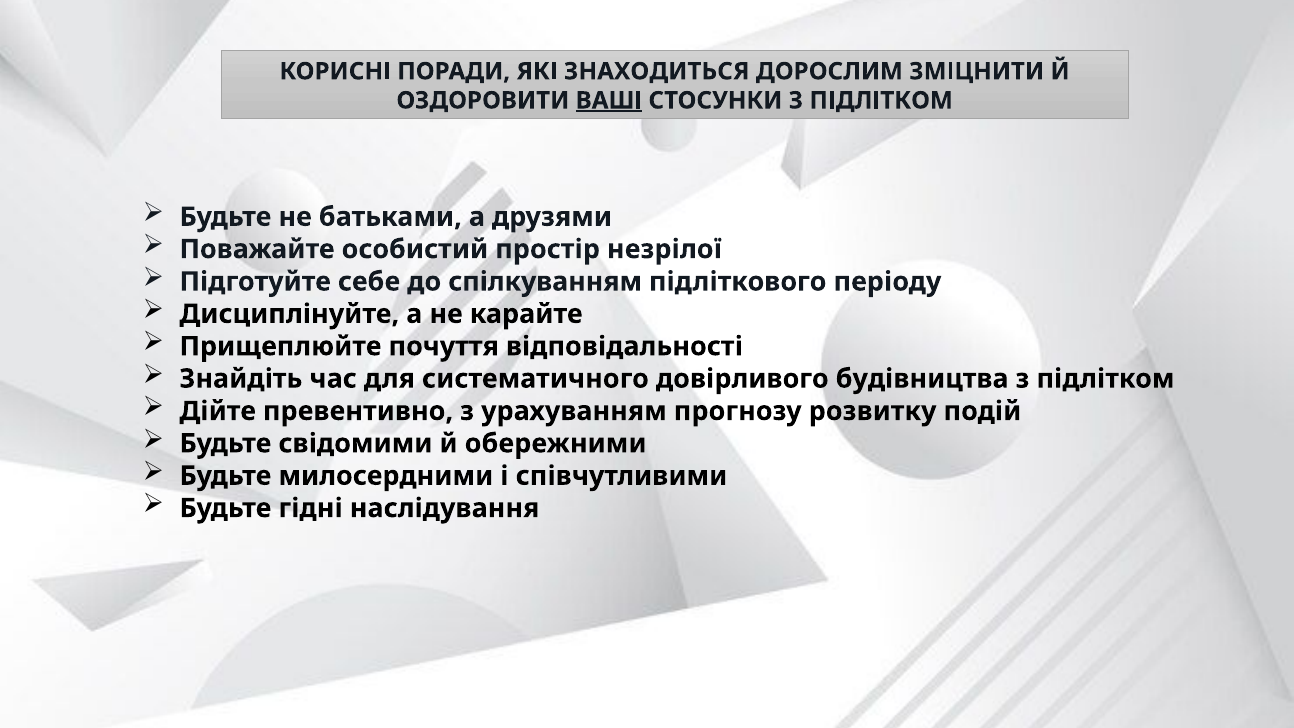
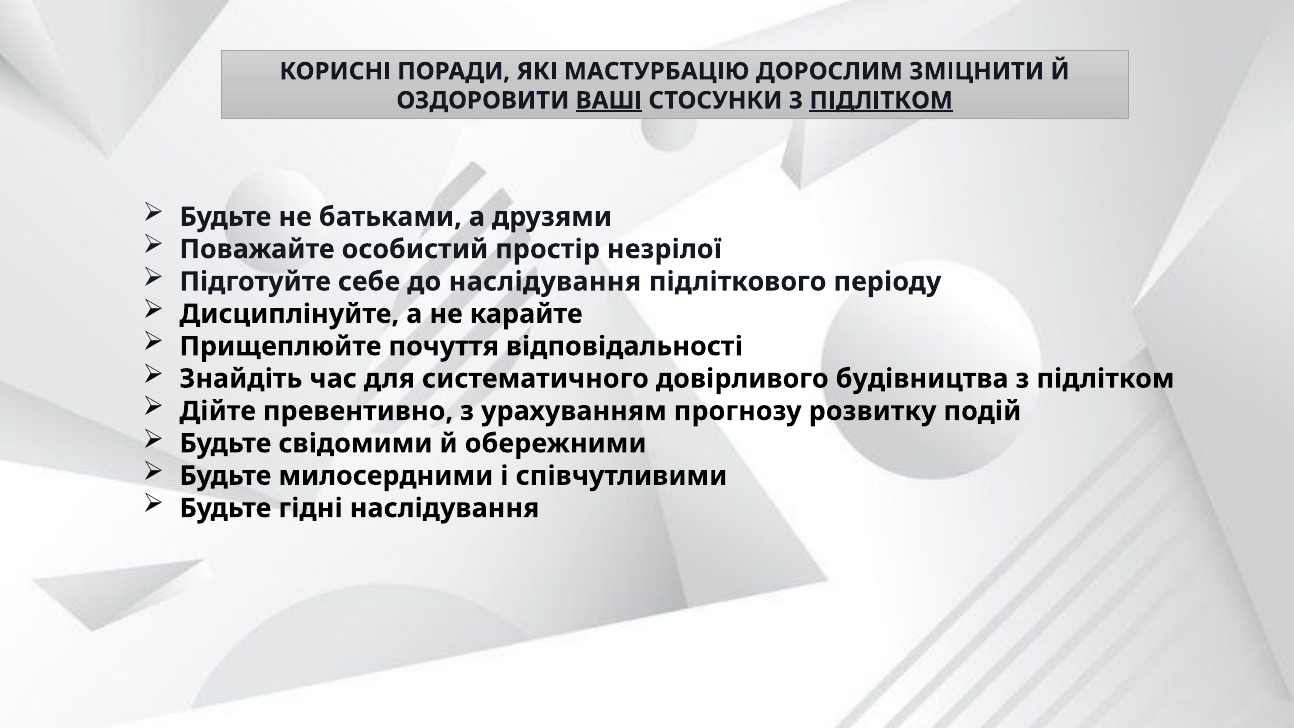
ЗНАХОДИТЬСЯ: ЗНАХОДИТЬСЯ -> МАСТУРБАЦІЮ (657, 71)
ПІДЛІТКОМ underline: none -> present (881, 101)
до спілкуванням: спілкуванням -> наслідування (545, 282)
